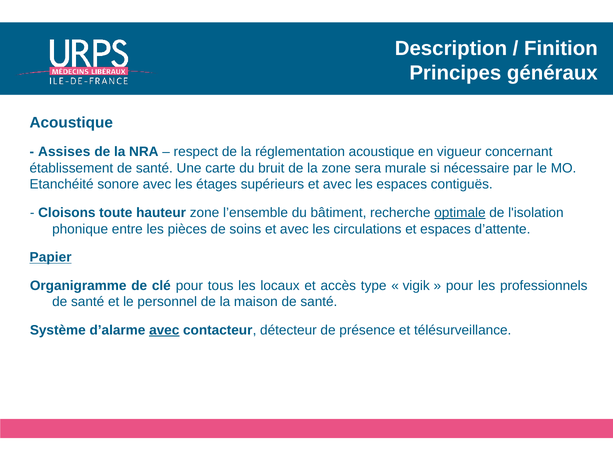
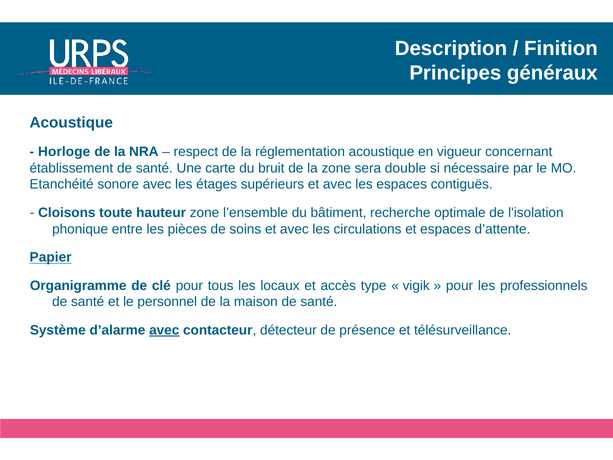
Assises: Assises -> Horloge (64, 152)
murale: murale -> double (406, 168)
optimale underline: present -> none (460, 213)
